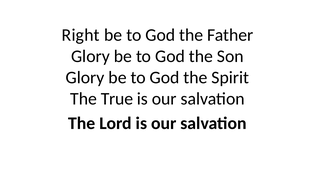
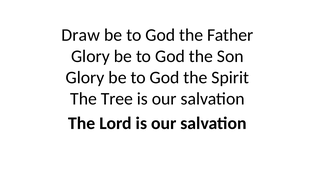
Right: Right -> Draw (81, 35)
True: True -> Tree (117, 99)
